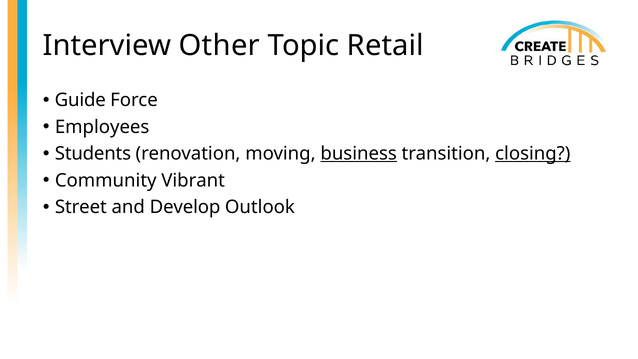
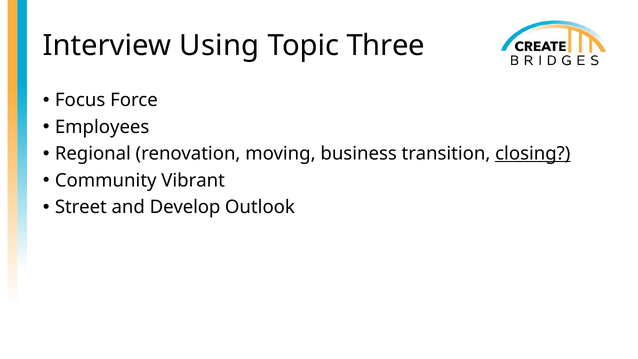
Other: Other -> Using (219, 45)
Retail: Retail -> Three (386, 45)
Guide: Guide -> Focus (80, 100)
Students: Students -> Regional (93, 154)
business underline: present -> none (359, 154)
